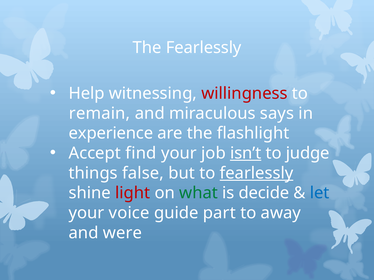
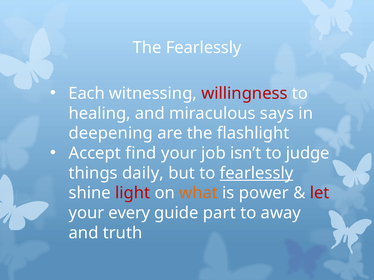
Help: Help -> Each (87, 94)
remain: remain -> healing (100, 114)
experience: experience -> deepening (111, 133)
isn’t underline: present -> none (246, 153)
false: false -> daily (143, 173)
what colour: green -> orange (199, 193)
decide: decide -> power (264, 193)
let colour: blue -> red (320, 193)
voice: voice -> every (129, 213)
were: were -> truth (123, 233)
